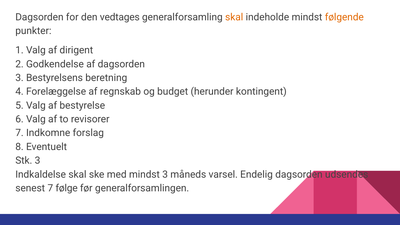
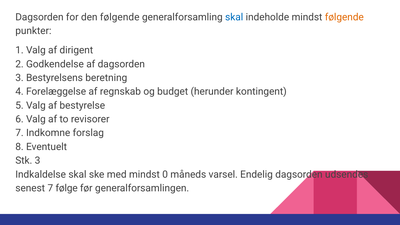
den vedtages: vedtages -> følgende (120, 17)
skal colour: orange -> blue (234, 17)
mindst 3: 3 -> 0 (165, 174)
